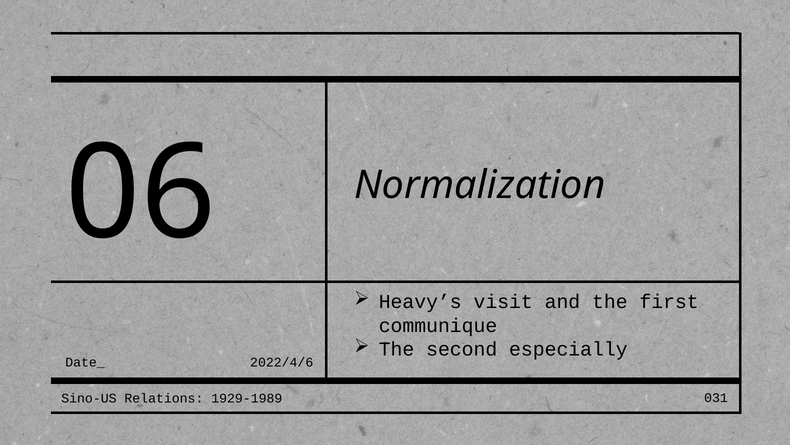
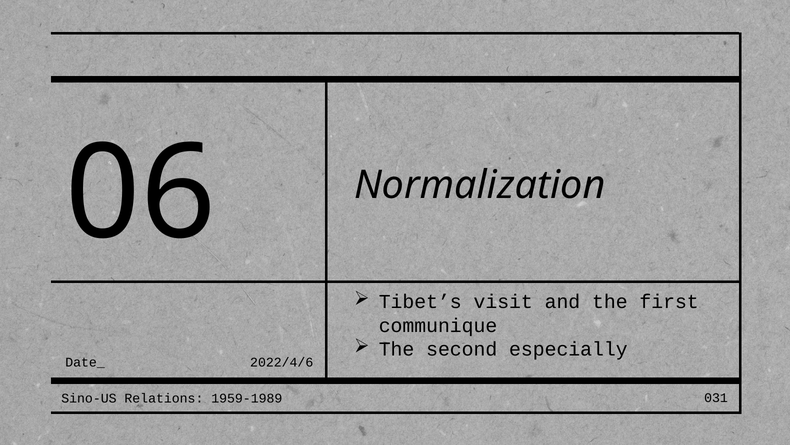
Heavy’s: Heavy’s -> Tibet’s (420, 301)
1929-1989: 1929-1989 -> 1959-1989 (247, 398)
